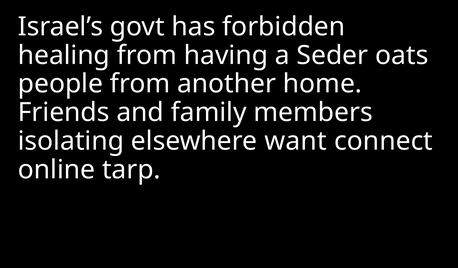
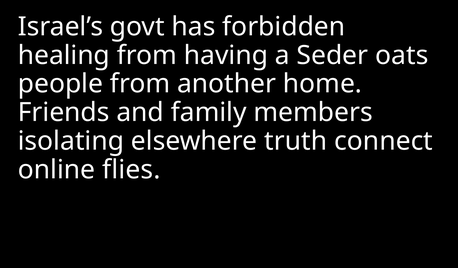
want: want -> truth (296, 141)
tarp: tarp -> flies (131, 170)
